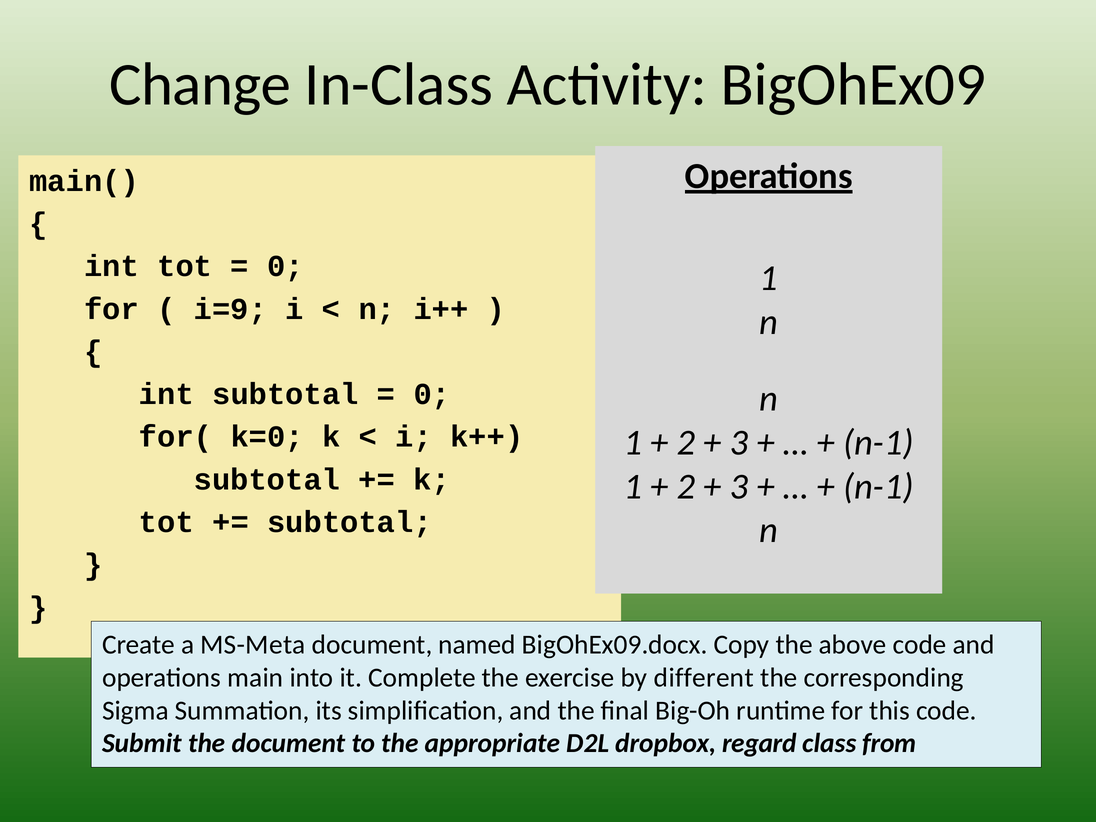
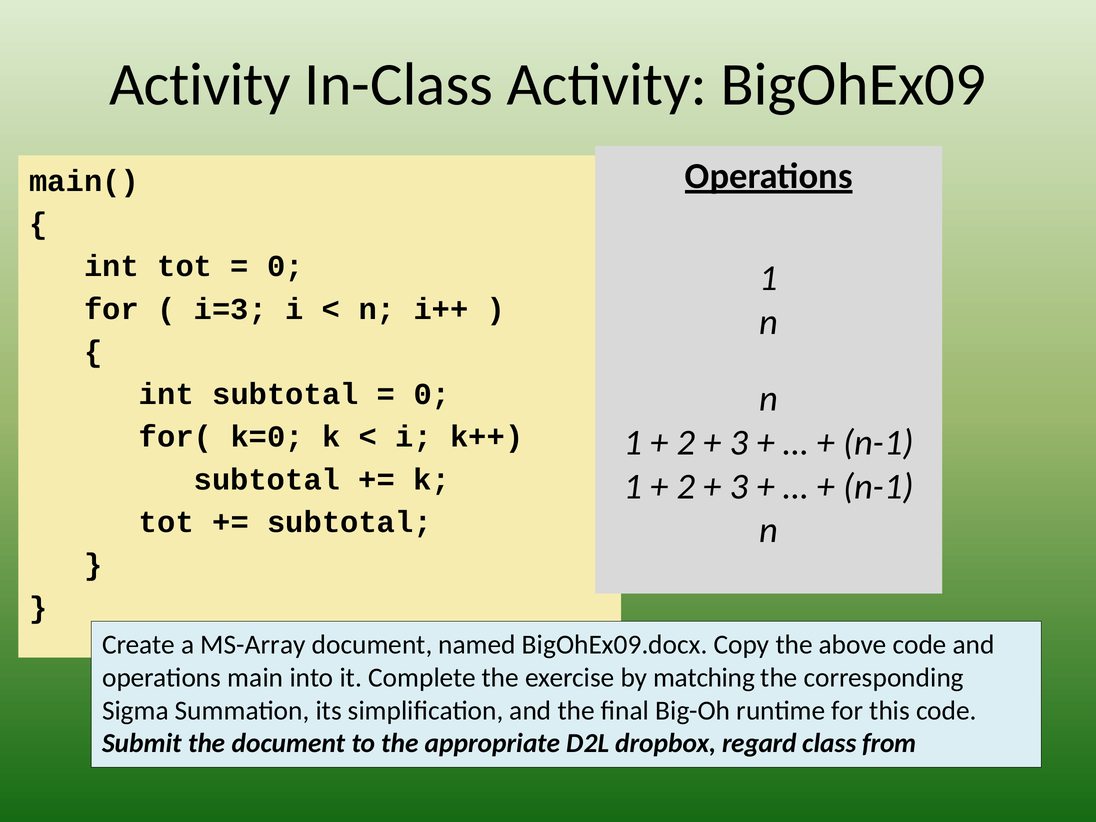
Change: Change -> Activity (200, 85)
i=9: i=9 -> i=3 (230, 309)
MS-Meta: MS-Meta -> MS-Array (253, 645)
different: different -> matching (704, 678)
